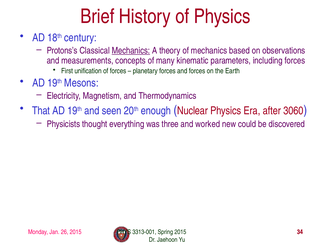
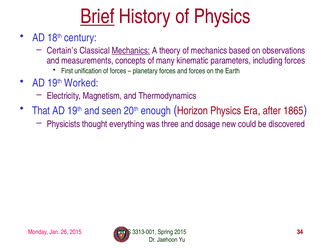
Brief underline: none -> present (97, 17)
Protons’s: Protons’s -> Certain’s (62, 51)
Mesons: Mesons -> Worked (81, 83)
Nuclear: Nuclear -> Horizon (193, 111)
3060: 3060 -> 1865 (293, 111)
worked: worked -> dosage (208, 124)
